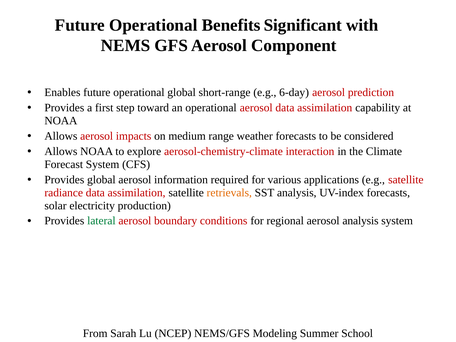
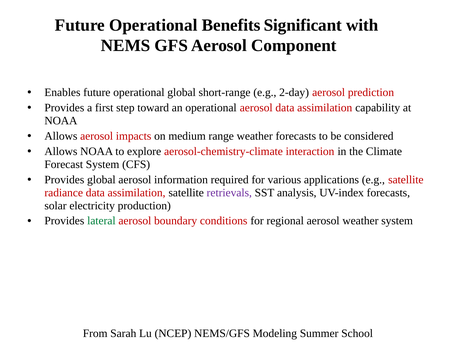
6-day: 6-day -> 2-day (294, 93)
retrievals colour: orange -> purple (229, 193)
aerosol analysis: analysis -> weather (360, 221)
